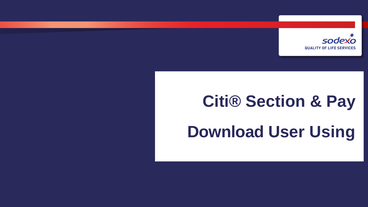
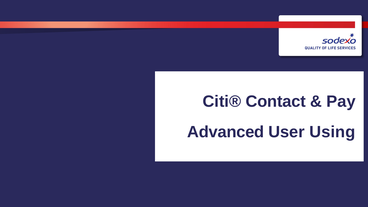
Section: Section -> Contact (276, 101)
Download: Download -> Advanced (226, 132)
